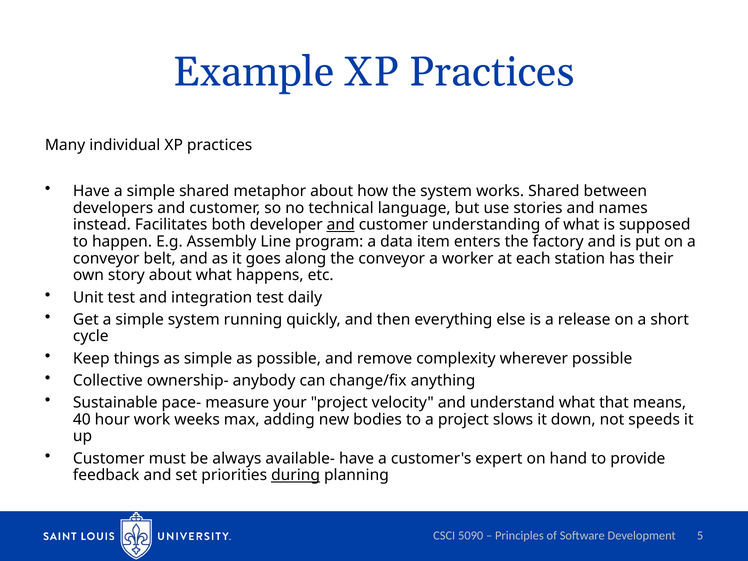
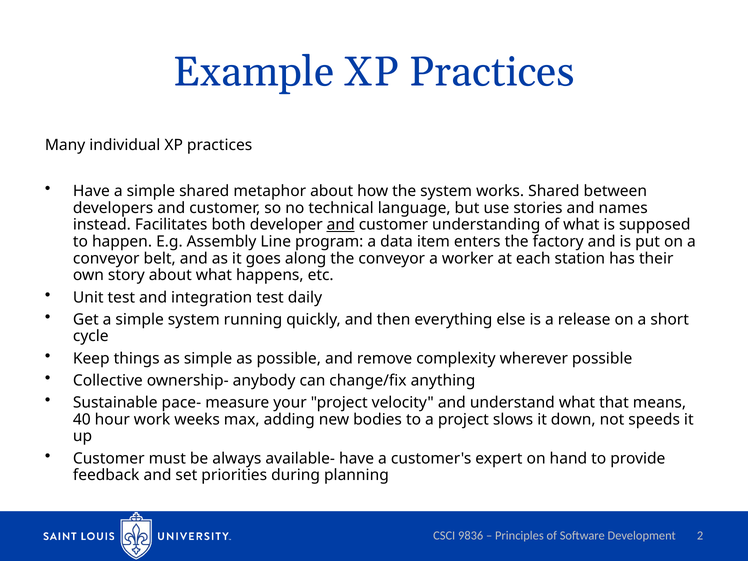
during underline: present -> none (296, 475)
5090: 5090 -> 9836 (471, 536)
5: 5 -> 2 (700, 536)
